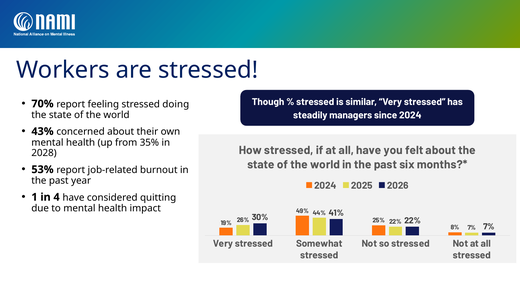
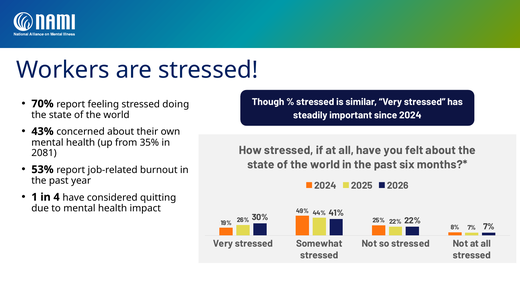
managers: managers -> important (351, 115)
2028: 2028 -> 2081 (44, 153)
